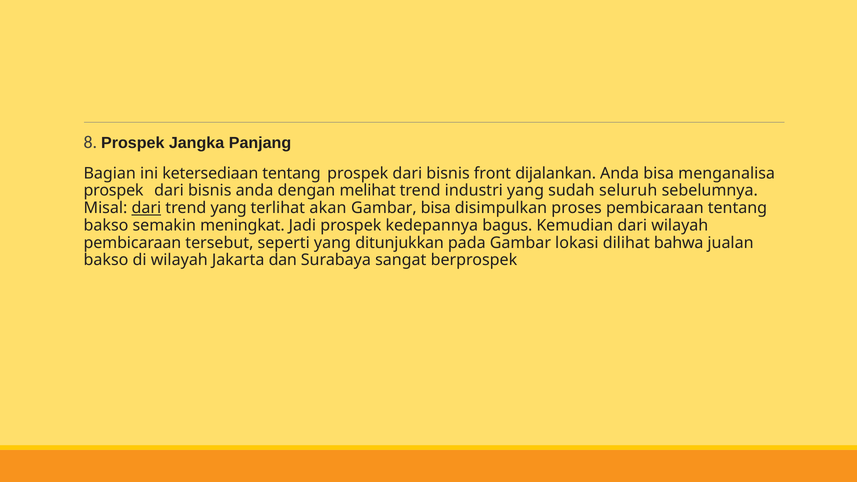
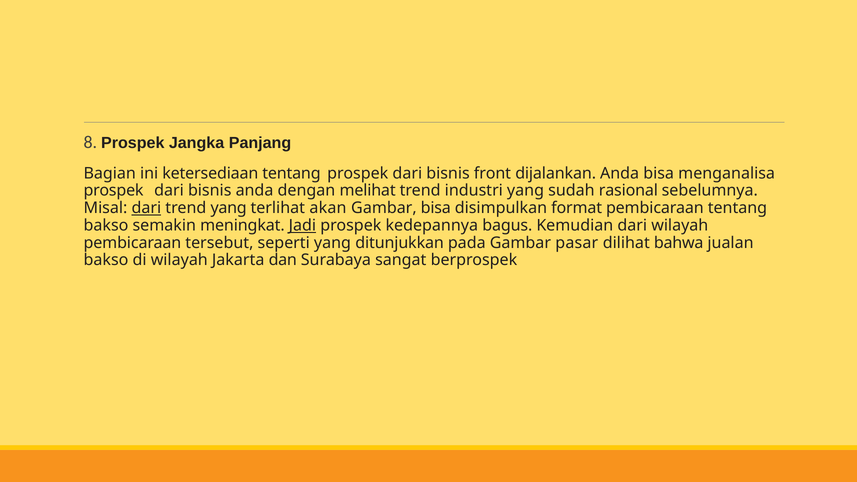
seluruh: seluruh -> rasional (628, 191)
proses: proses -> format (577, 208)
Jadi underline: none -> present (302, 225)
lokasi: lokasi -> pasar (577, 243)
